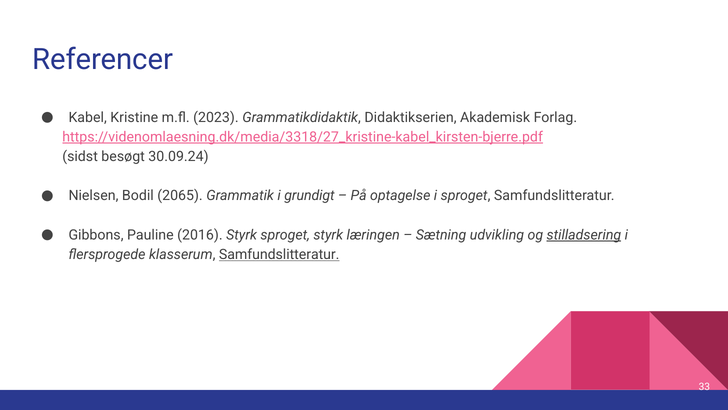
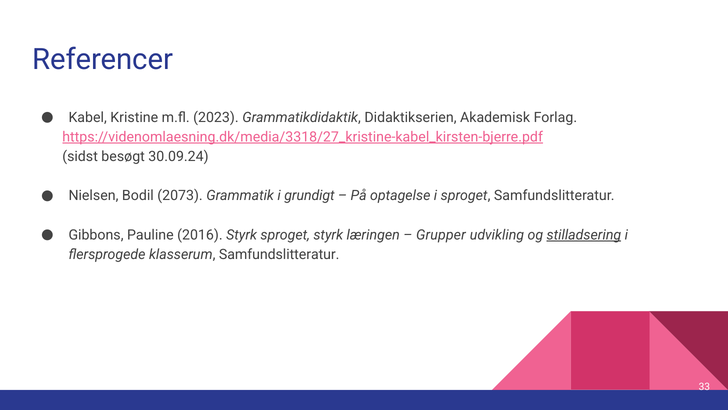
2065: 2065 -> 2073 (180, 196)
Sætning: Sætning -> Grupper (441, 235)
Samfundslitteratur underline: present -> none (279, 254)
